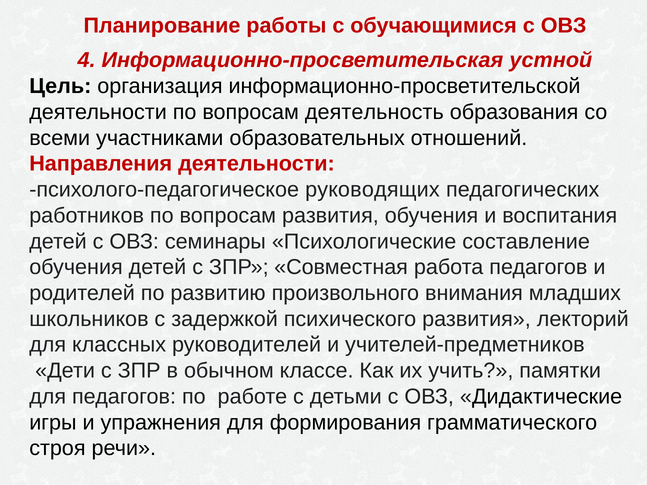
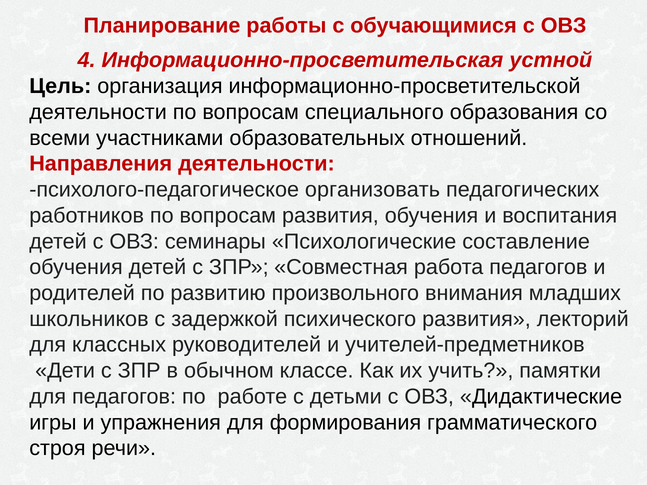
деятельность: деятельность -> специального (374, 112)
руководящих: руководящих -> организовать (373, 190)
